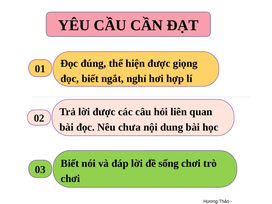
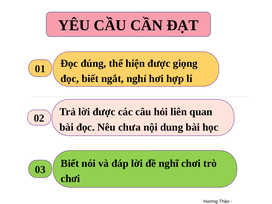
sống: sống -> nghĩ (169, 163)
